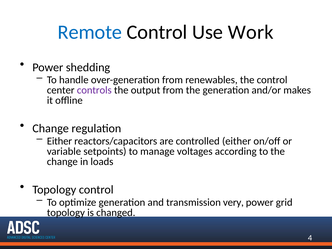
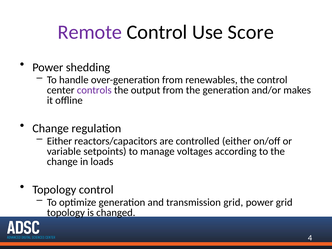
Remote colour: blue -> purple (90, 32)
Work: Work -> Score (251, 32)
transmission very: very -> grid (233, 202)
